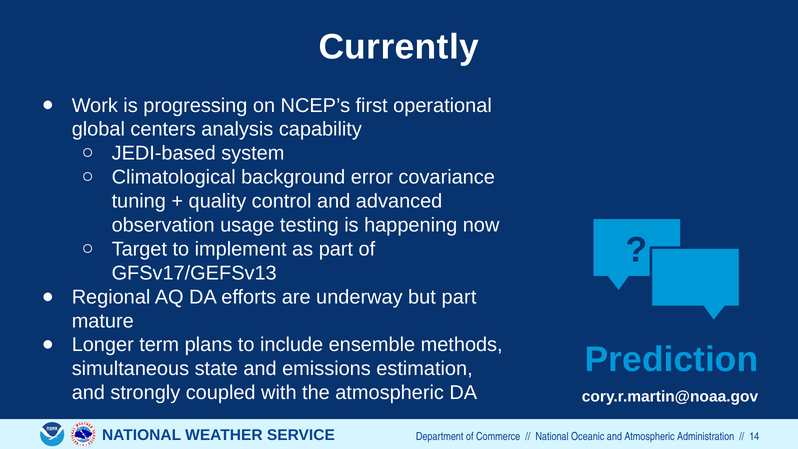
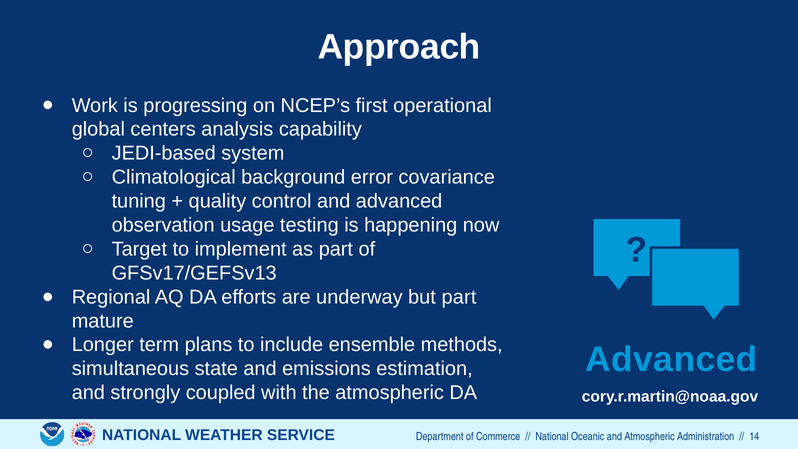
Currently: Currently -> Approach (399, 47)
Prediction: Prediction -> Advanced (671, 359)
